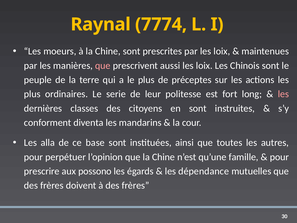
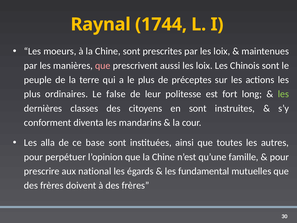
7774: 7774 -> 1744 (161, 24)
serie: serie -> false (116, 94)
les colour: pink -> light green (283, 94)
possono: possono -> national (95, 171)
dépendance: dépendance -> fundamental (204, 171)
